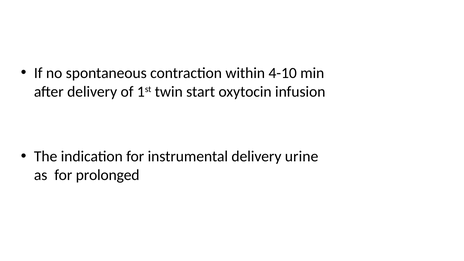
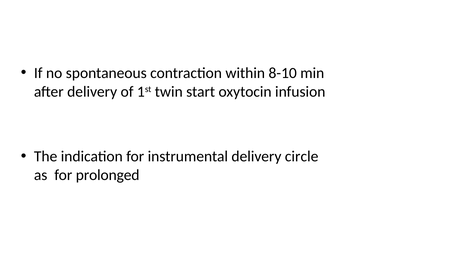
4-10: 4-10 -> 8-10 (283, 73)
urine: urine -> circle (302, 157)
